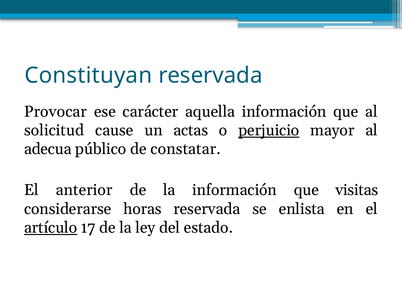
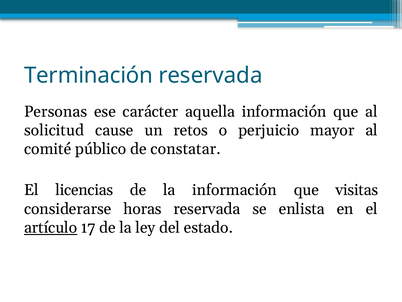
Constituyan: Constituyan -> Terminación (89, 75)
Provocar: Provocar -> Personas (56, 111)
actas: actas -> retos (191, 130)
perjuicio underline: present -> none (269, 130)
adecua: adecua -> comité (48, 149)
anterior: anterior -> licencias (84, 190)
